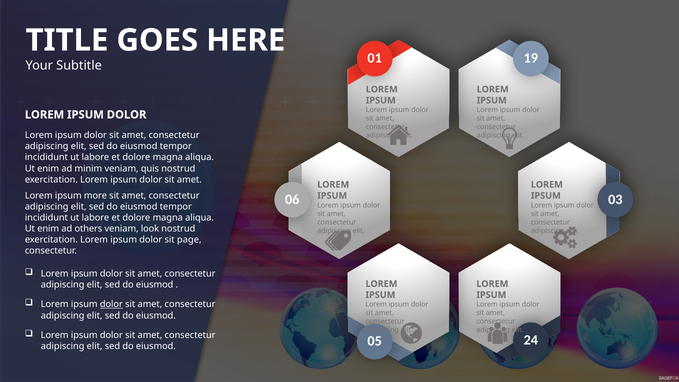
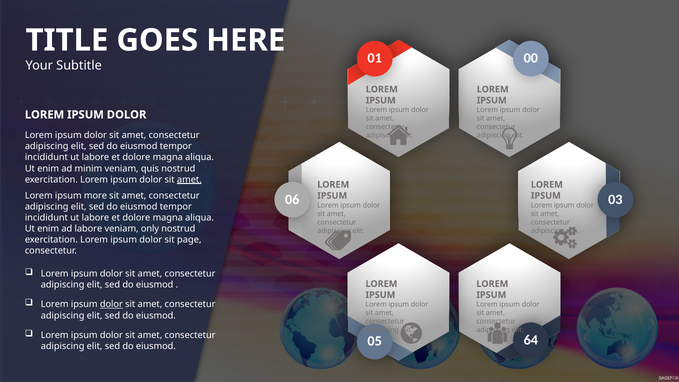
19: 19 -> 00 (531, 58)
amet underline: none -> present (189, 179)
ad others: others -> labore (88, 229)
look: look -> only (150, 229)
24: 24 -> 64 (531, 340)
